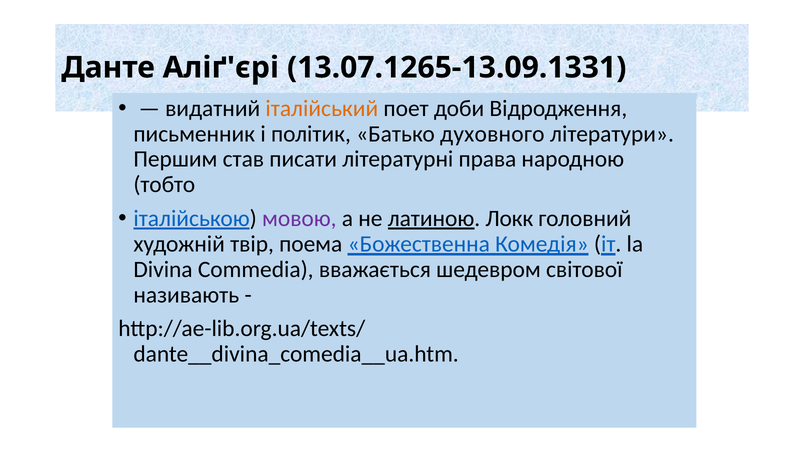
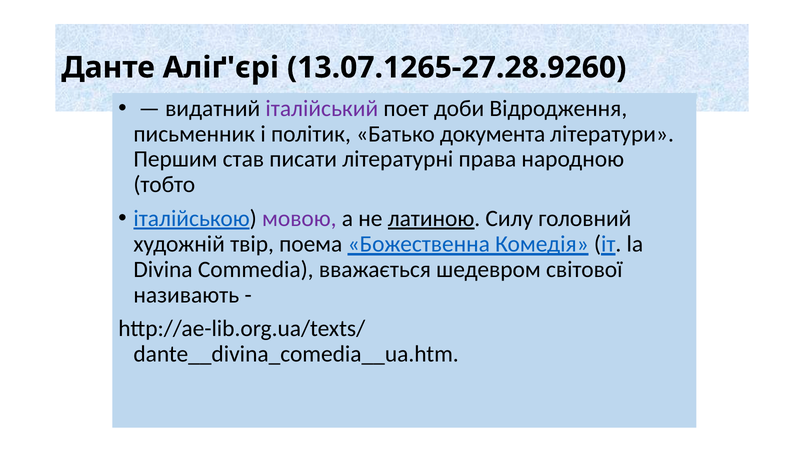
13.07.1265-13.09.1331: 13.07.1265-13.09.1331 -> 13.07.1265-27.28.9260 (457, 68)
італійський colour: orange -> purple (322, 109)
духовного: духовного -> документа (493, 134)
Локк: Локк -> Силу (509, 219)
